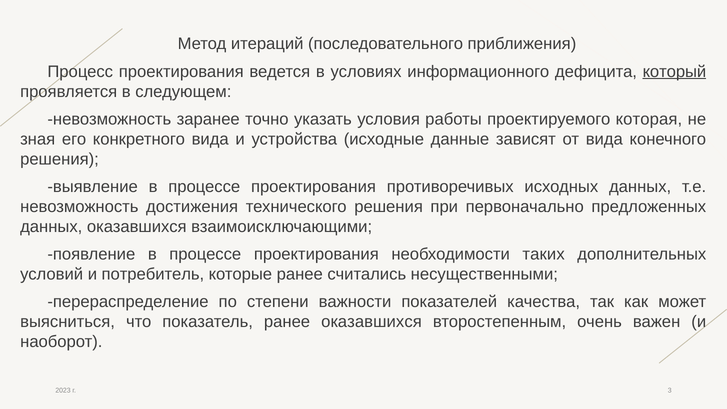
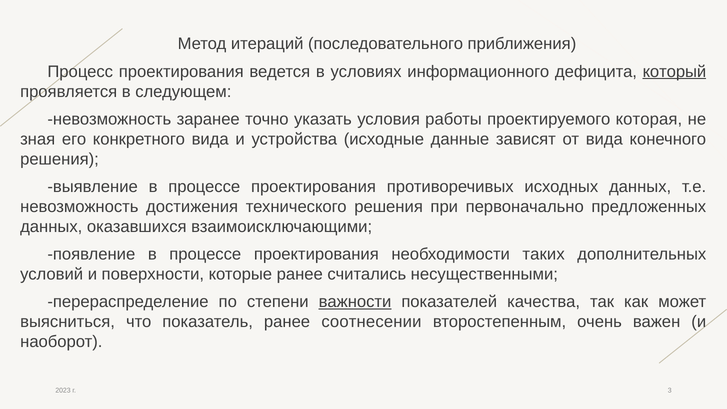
потребитель: потребитель -> поверхности (153, 274)
важности underline: none -> present (355, 302)
ранее оказавшихся: оказавшихся -> соотнесении (371, 322)
